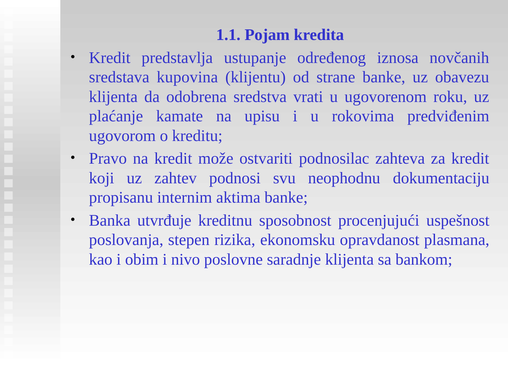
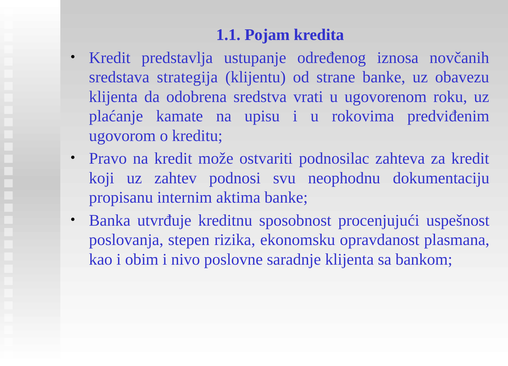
kupovina: kupovina -> strategija (187, 77)
